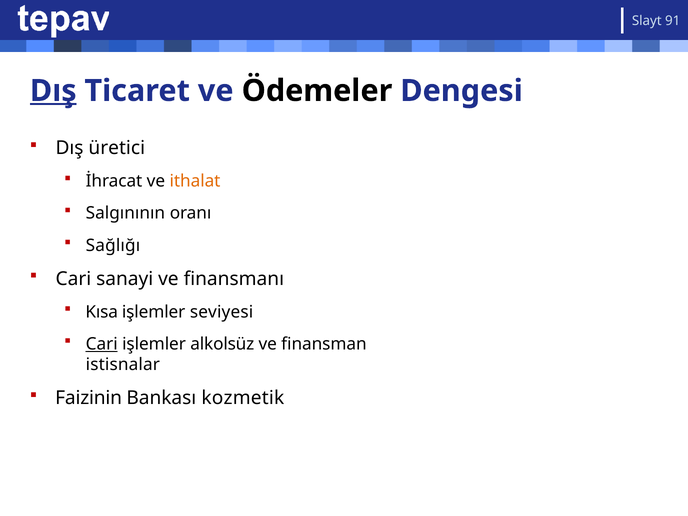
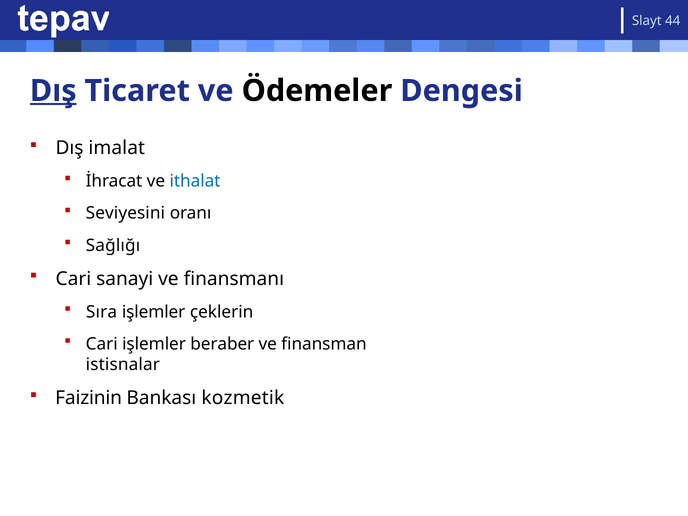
91: 91 -> 44 (673, 21)
üretici: üretici -> imalat (117, 148)
ithalat colour: orange -> blue (195, 181)
Salgınının: Salgınının -> Seviyesini (125, 213)
Kısa: Kısa -> Sıra (102, 312)
seviyesi: seviyesi -> çeklerin (222, 312)
Cari underline: present -> none (102, 344)
alkolsüz: alkolsüz -> beraber (222, 344)
